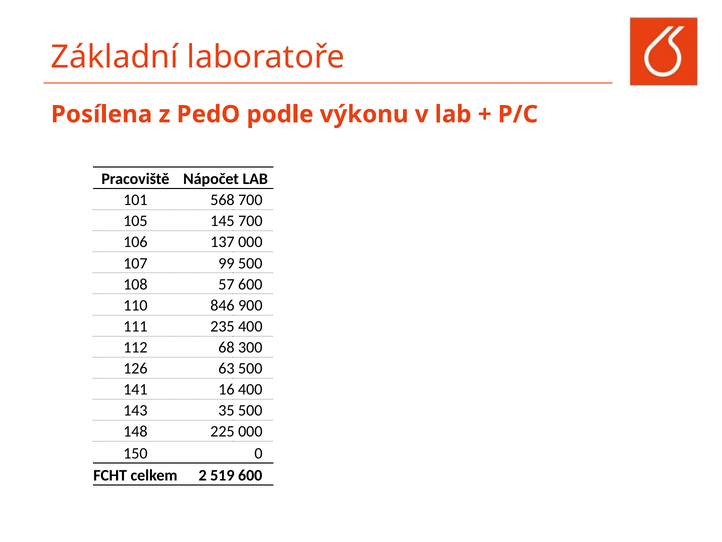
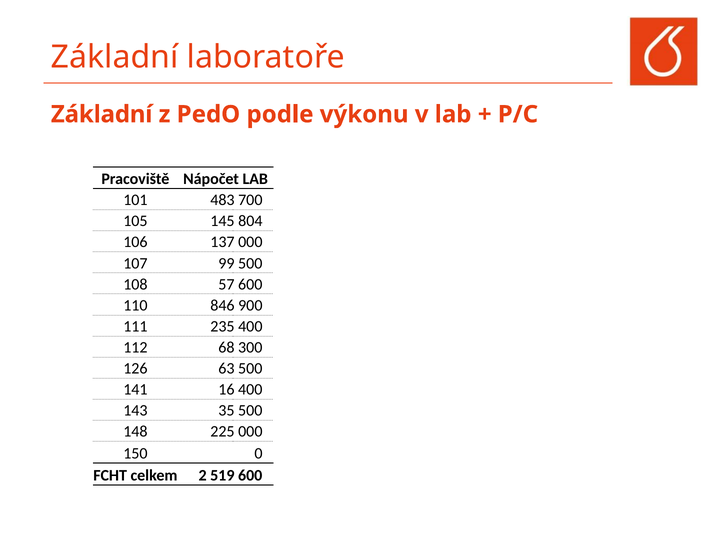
Posílena: Posílena -> Základní (102, 114)
568: 568 -> 483 (222, 200)
145 700: 700 -> 804 (250, 221)
